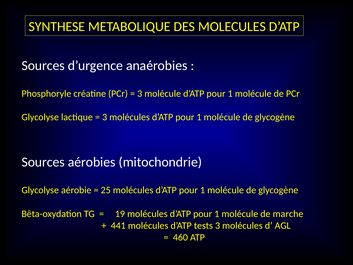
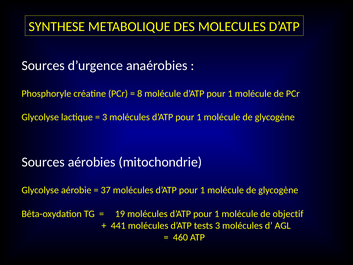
3: 3 -> 8 (140, 94)
25: 25 -> 37 (106, 190)
marche: marche -> objectif (288, 214)
